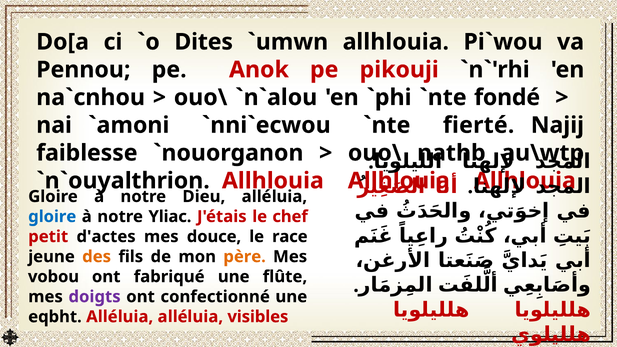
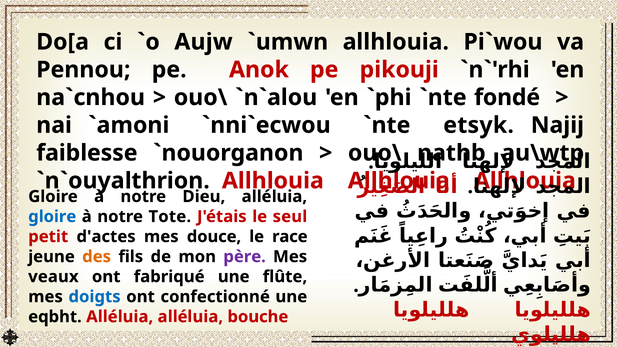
Dites: Dites -> Aujw (203, 42)
fierté: fierté -> etsyk (479, 125)
Yliac: Yliac -> Tote (170, 217)
chef: chef -> seul (290, 217)
père colour: orange -> purple (245, 257)
vobou: vobou -> veaux (53, 277)
doigts colour: purple -> blue (95, 297)
visibles: visibles -> bouche (258, 317)
